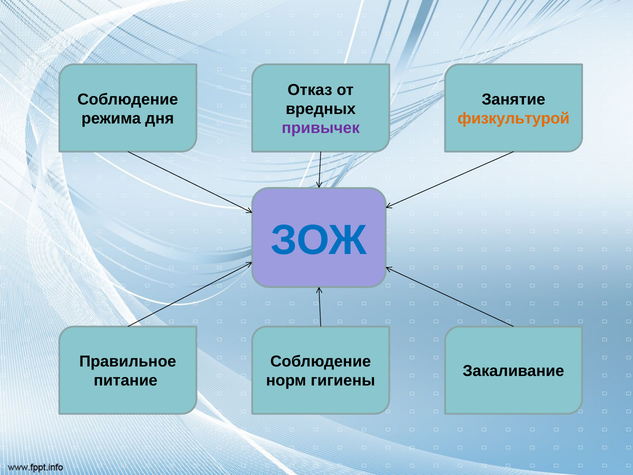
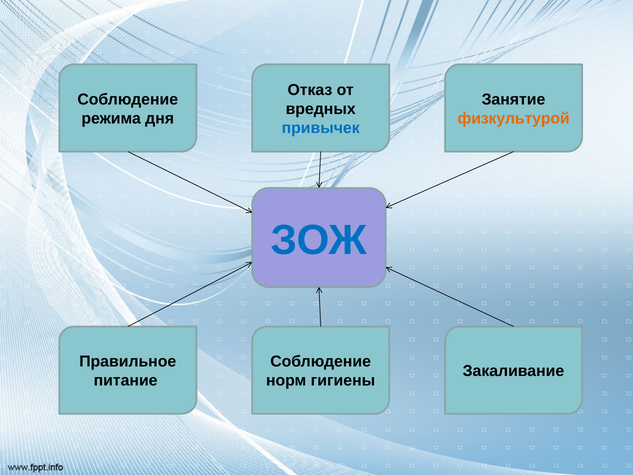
привычек colour: purple -> blue (321, 128)
